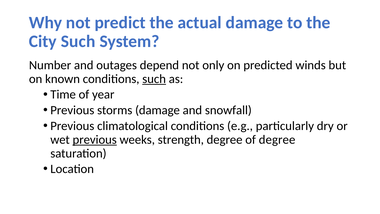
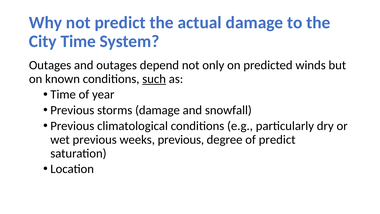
City Such: Such -> Time (78, 41)
Number: Number -> Outages (50, 65)
previous underline: present -> none (95, 139)
weeks strength: strength -> previous (181, 139)
of degree: degree -> predict (277, 139)
